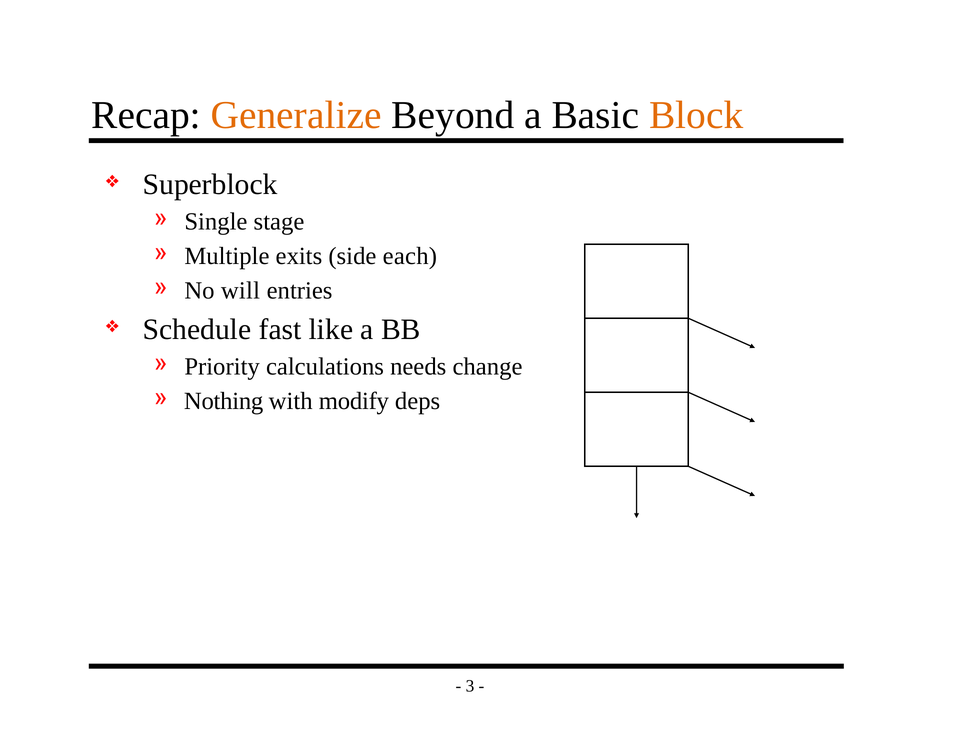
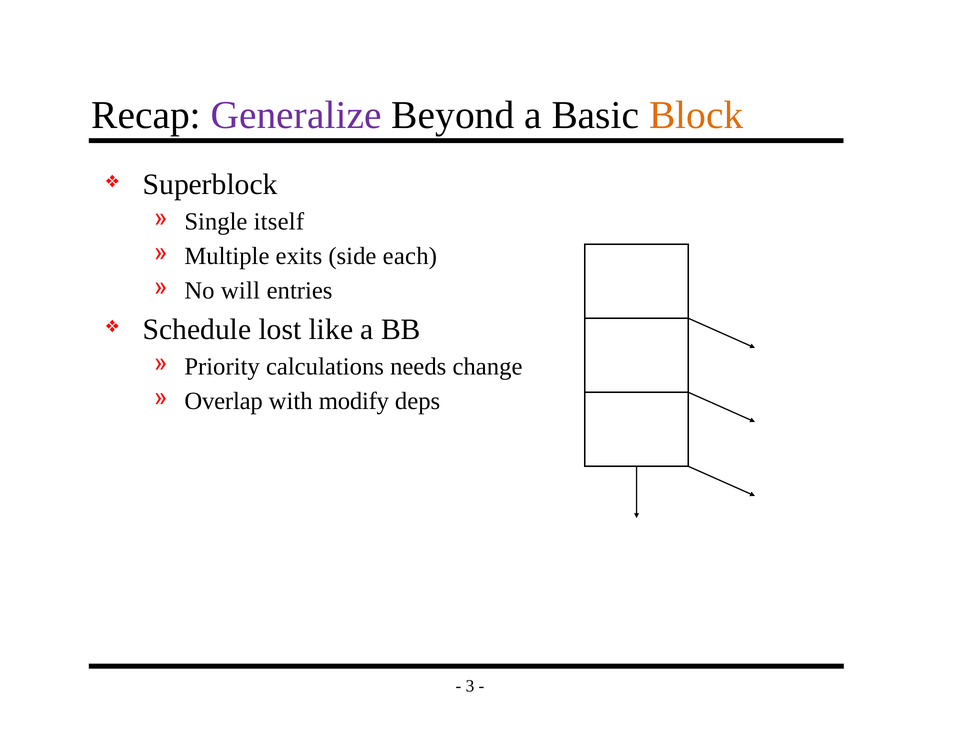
Generalize colour: orange -> purple (296, 115)
stage: stage -> itself (279, 221)
fast: fast -> lost (280, 329)
Nothing: Nothing -> Overlap (224, 401)
